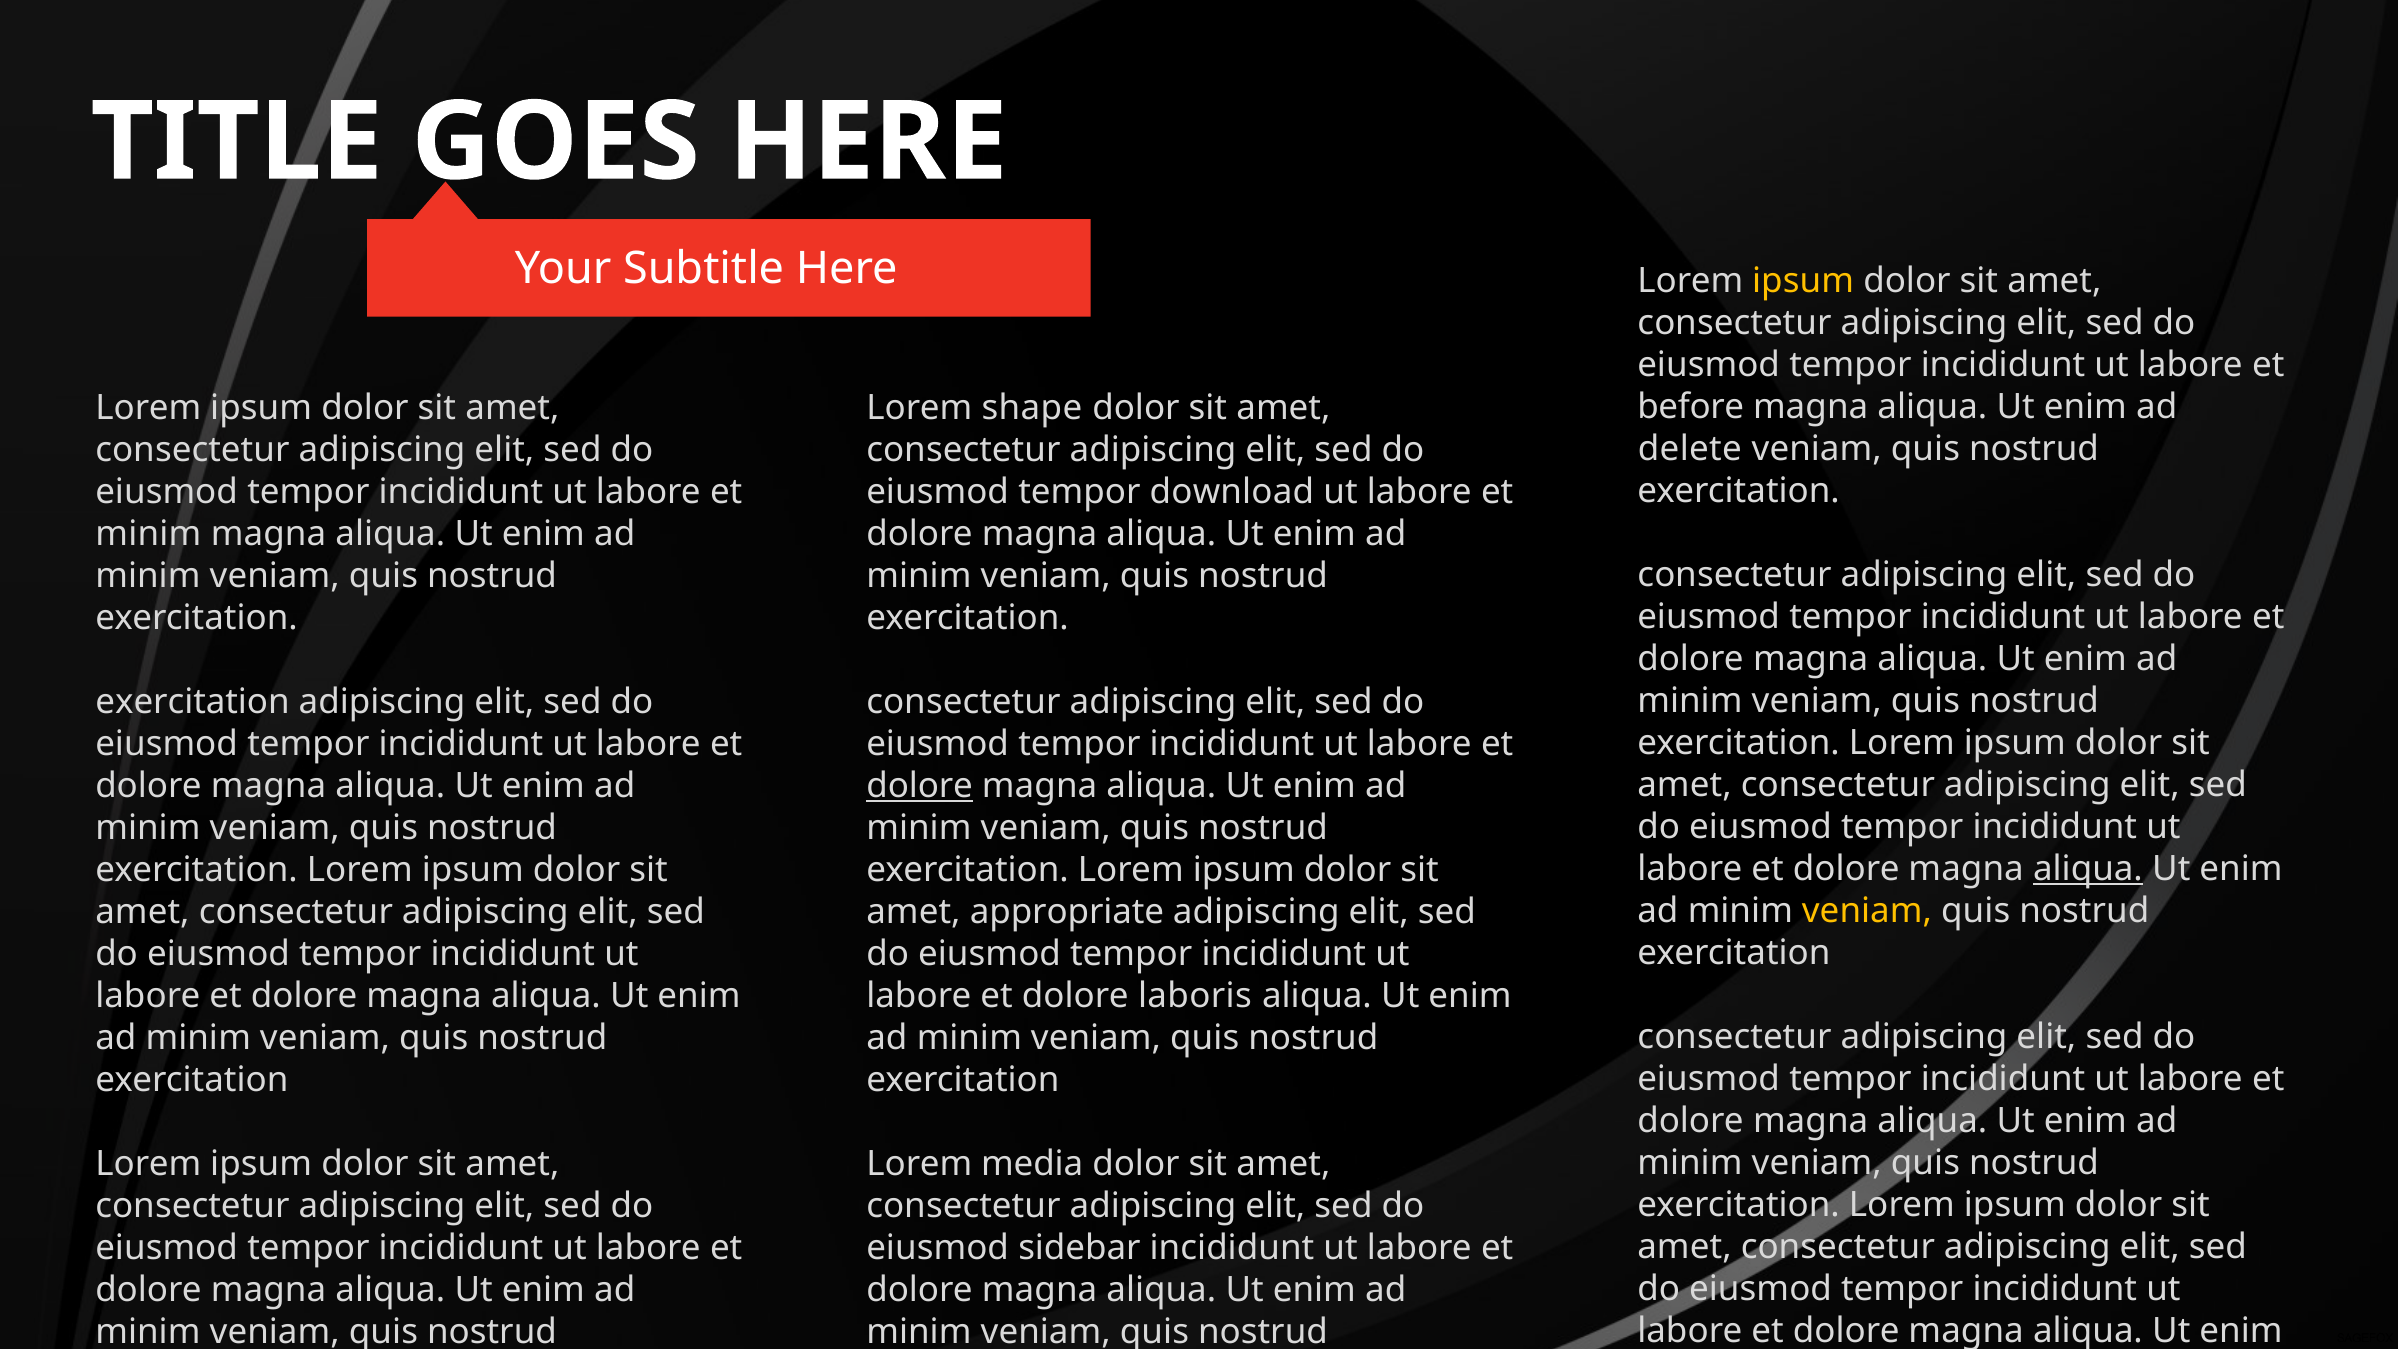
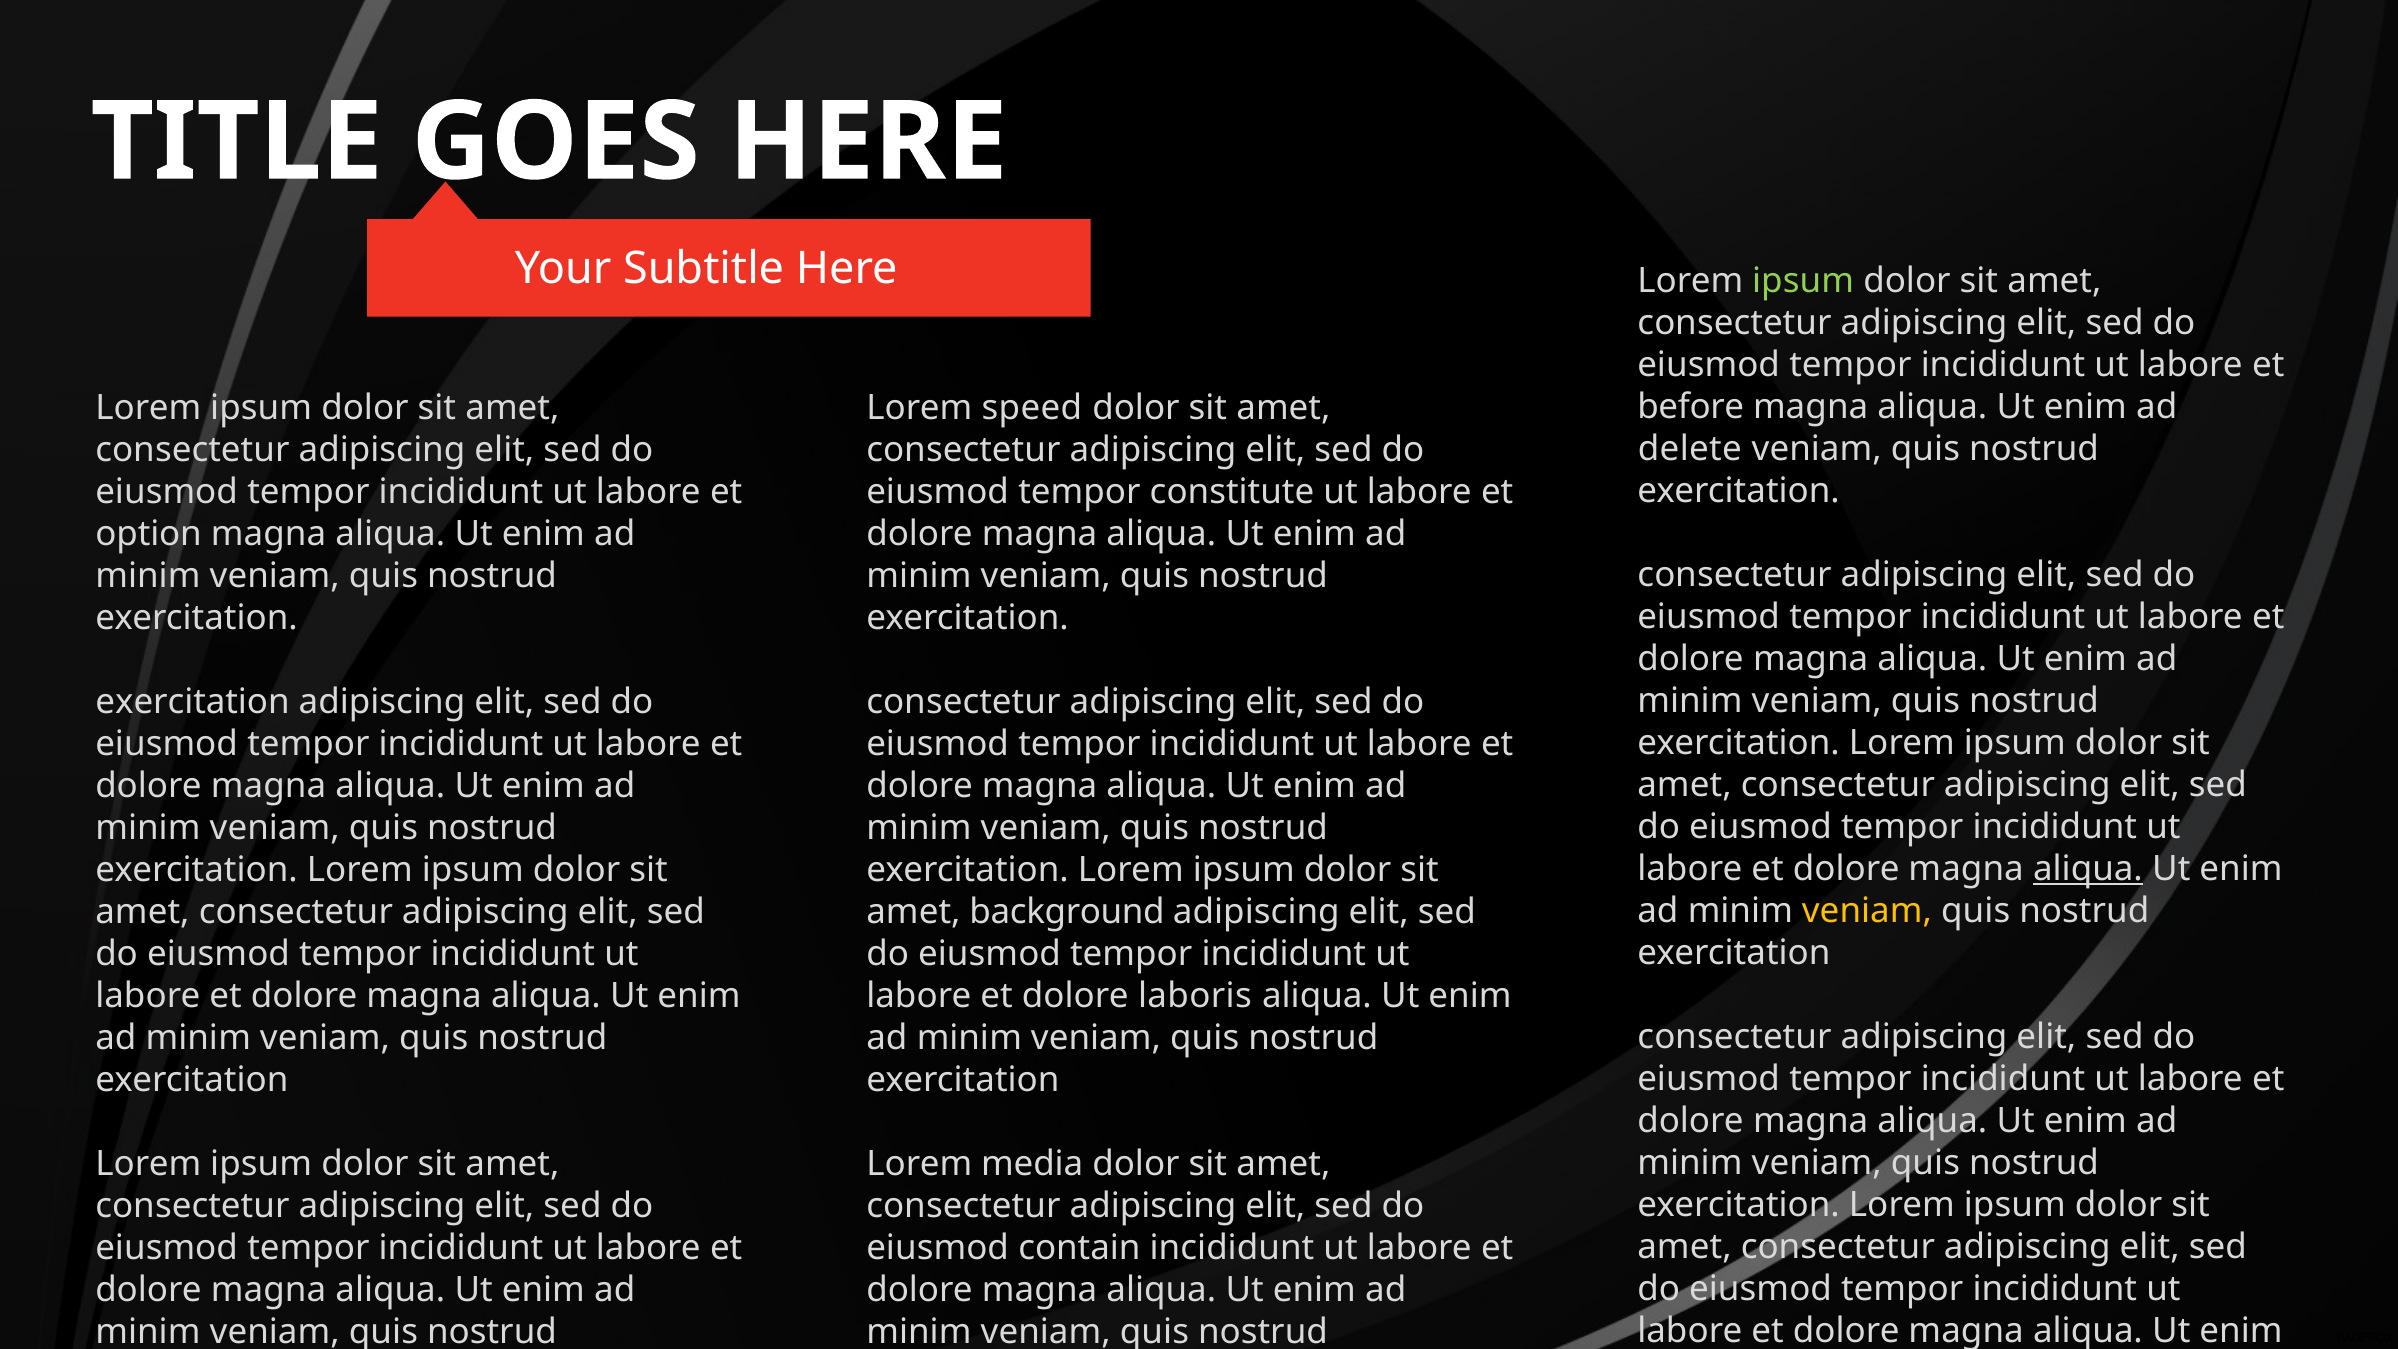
ipsum colour: yellow -> light green (1803, 281)
shape: shape -> speed (1032, 408)
download: download -> constitute (1232, 492)
minim: minim -> option (149, 534)
dolore underline: present -> none (920, 786)
appropriate: appropriate -> background (1067, 912)
sidebar: sidebar -> contain (1079, 1248)
